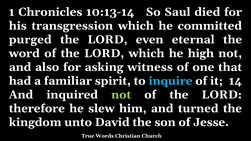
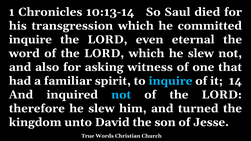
purged: purged -> inquire (30, 40)
which he high: high -> slew (201, 53)
not colour: light green -> light blue (121, 95)
